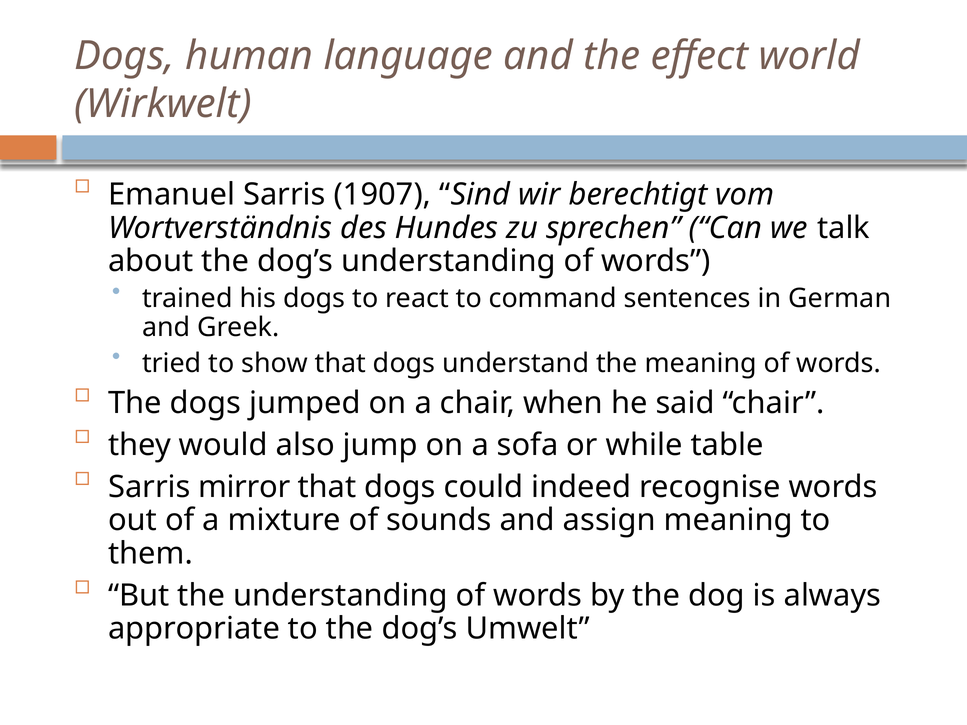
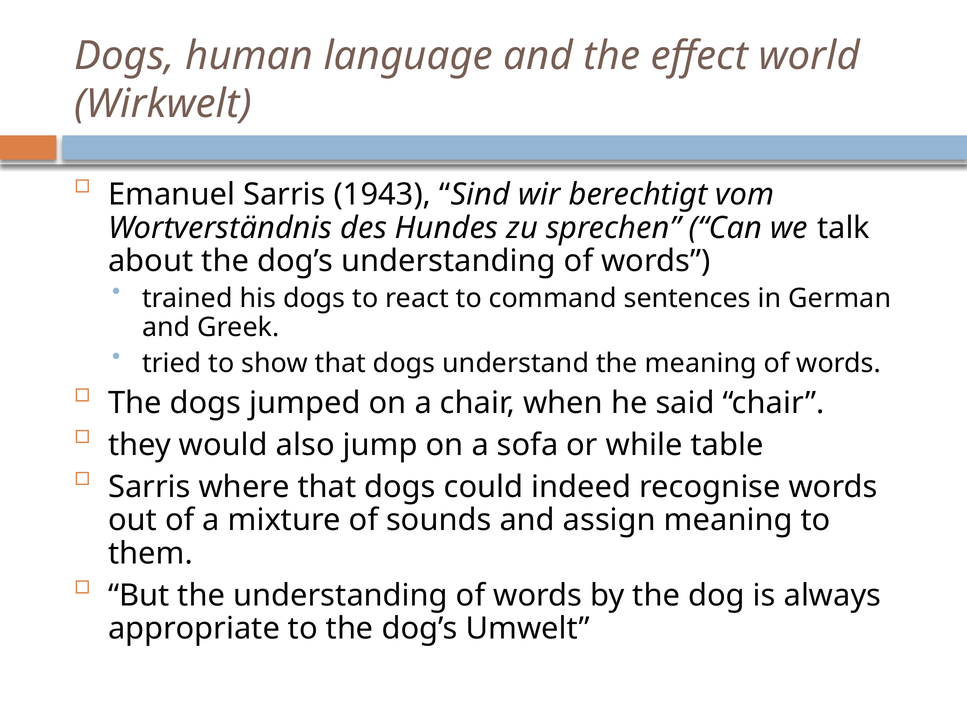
1907: 1907 -> 1943 (382, 195)
mirror: mirror -> where (244, 487)
